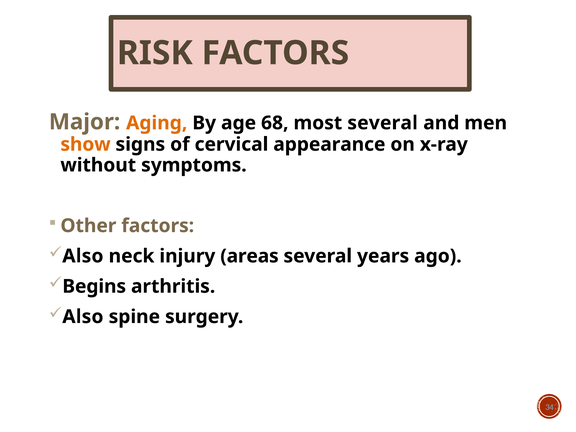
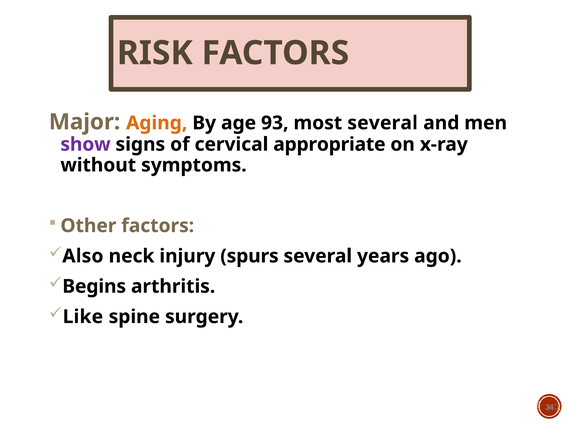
68: 68 -> 93 (275, 123)
show colour: orange -> purple (86, 144)
appearance: appearance -> appropriate (329, 144)
areas: areas -> spurs (249, 256)
Also: Also -> Like (83, 317)
